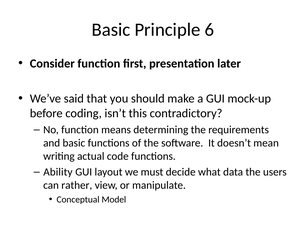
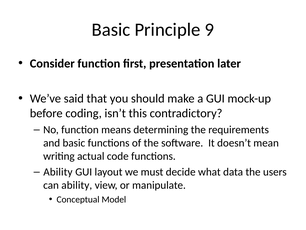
6: 6 -> 9 (209, 30)
can rather: rather -> ability (77, 185)
